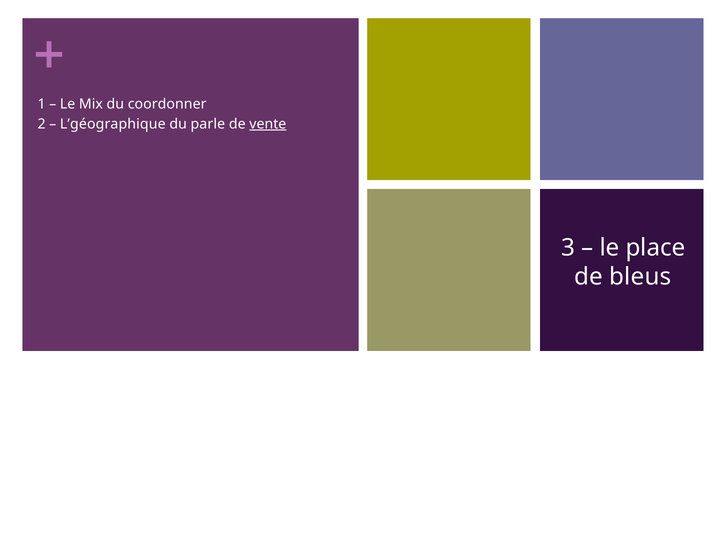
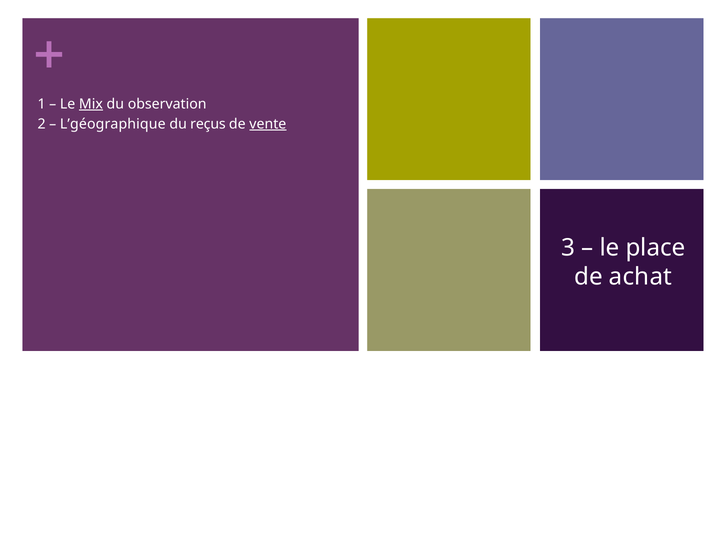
Mix underline: none -> present (91, 104)
coordonner: coordonner -> observation (167, 104)
parle: parle -> reçus (208, 124)
bleus: bleus -> achat (640, 276)
